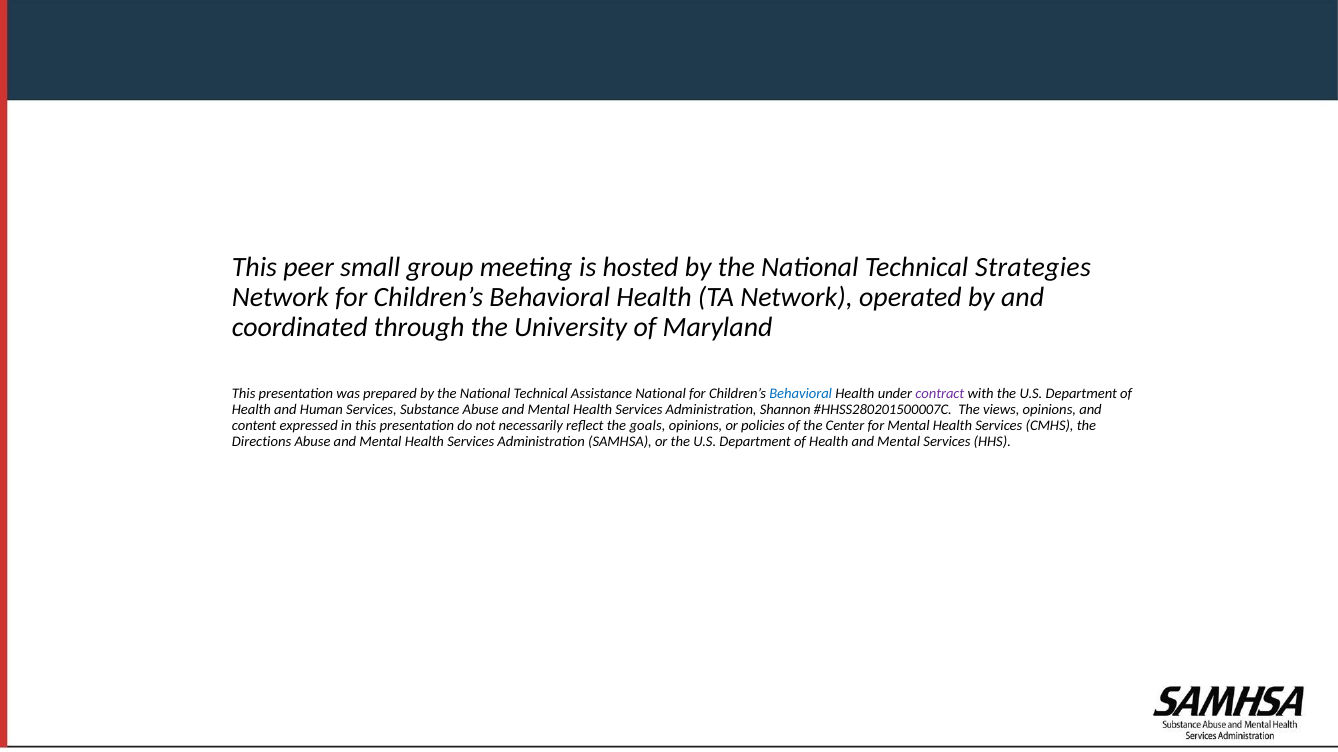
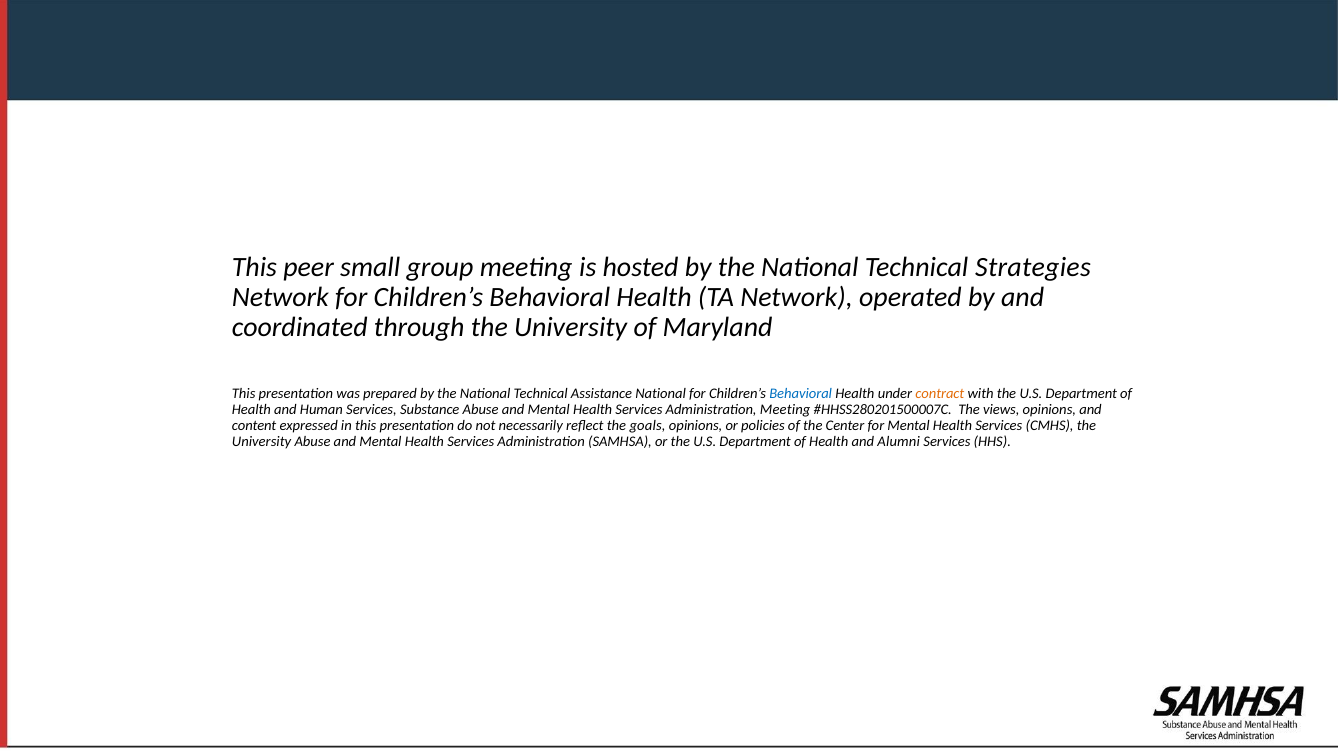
contract colour: purple -> orange (940, 394)
Administration Shannon: Shannon -> Meeting (785, 410)
Directions: Directions -> University (262, 442)
Health and Mental: Mental -> Alumni (899, 442)
